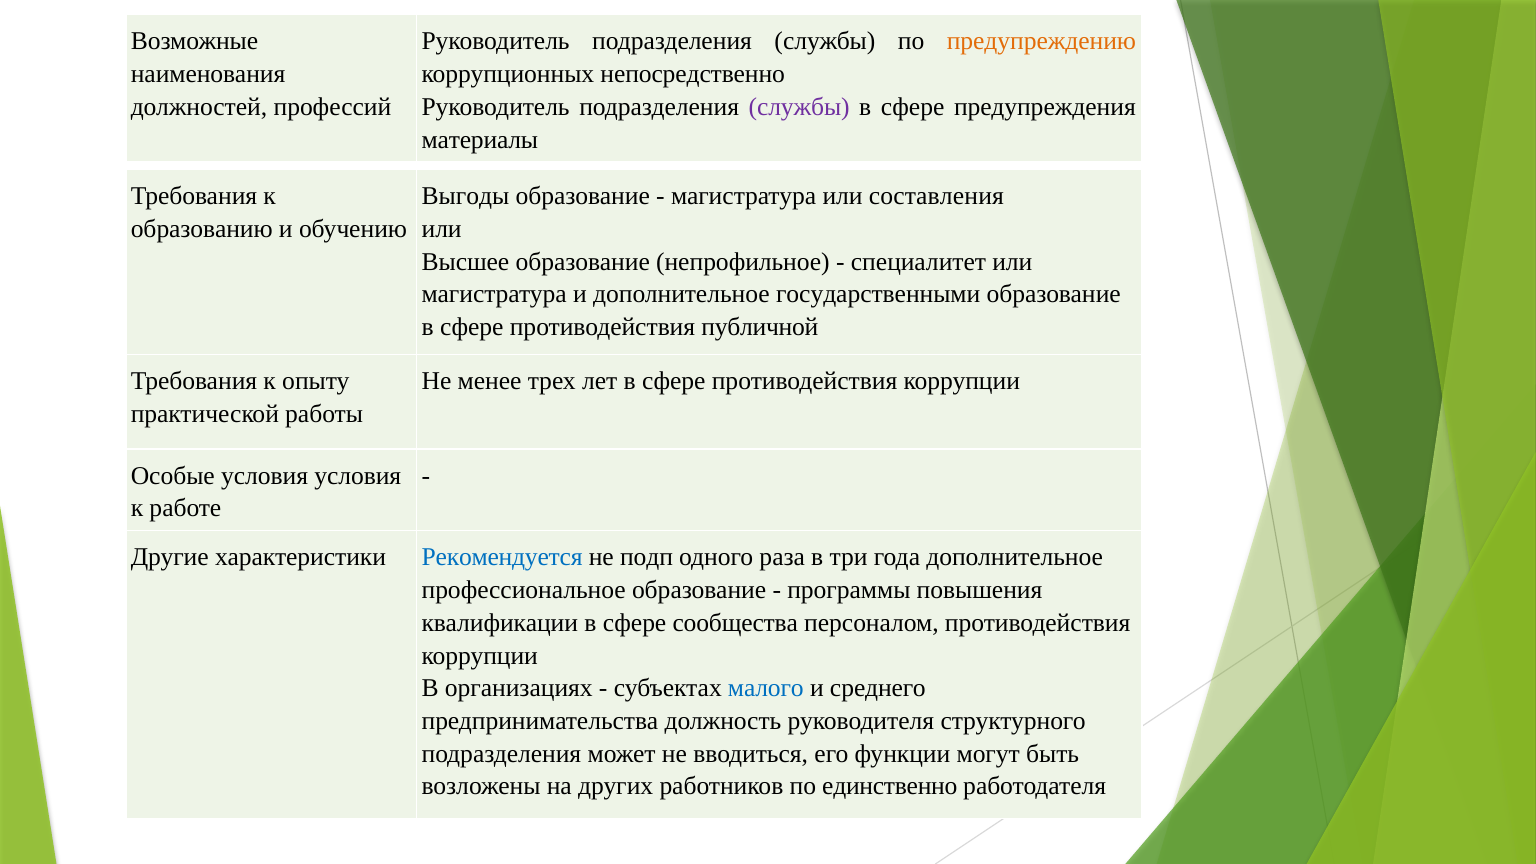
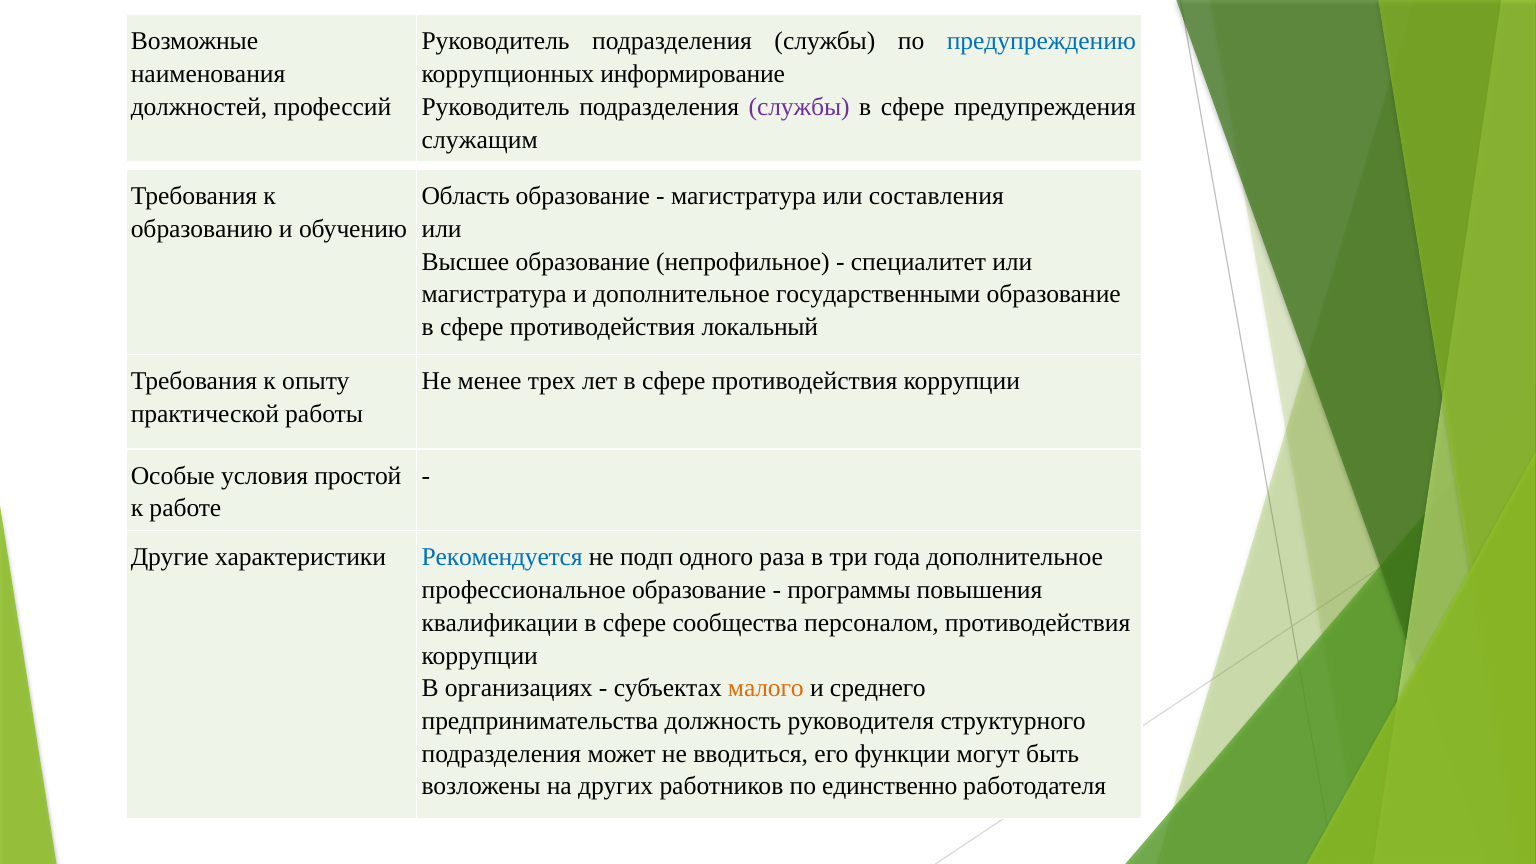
предупреждению colour: orange -> blue (1041, 41)
непосредственно: непосредственно -> информирование (693, 74)
материалы: материалы -> служащим (480, 140)
Выгоды: Выгоды -> Область (466, 196)
публичной: публичной -> локальный (760, 327)
условия условия: условия -> простой (358, 476)
малого colour: blue -> orange (766, 688)
